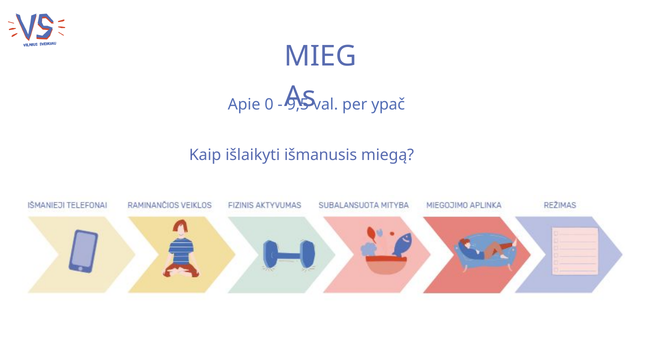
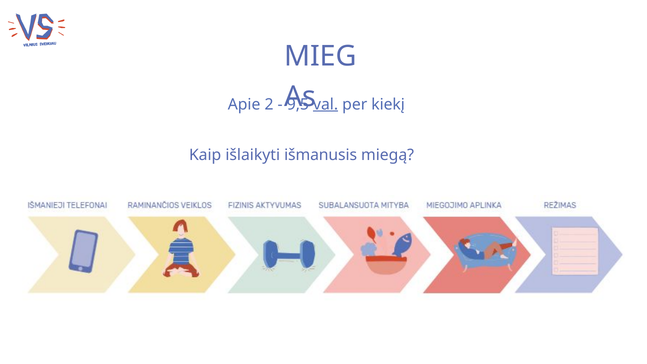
0: 0 -> 2 (269, 104)
val underline: none -> present (326, 104)
ypač: ypač -> kiekį (388, 104)
